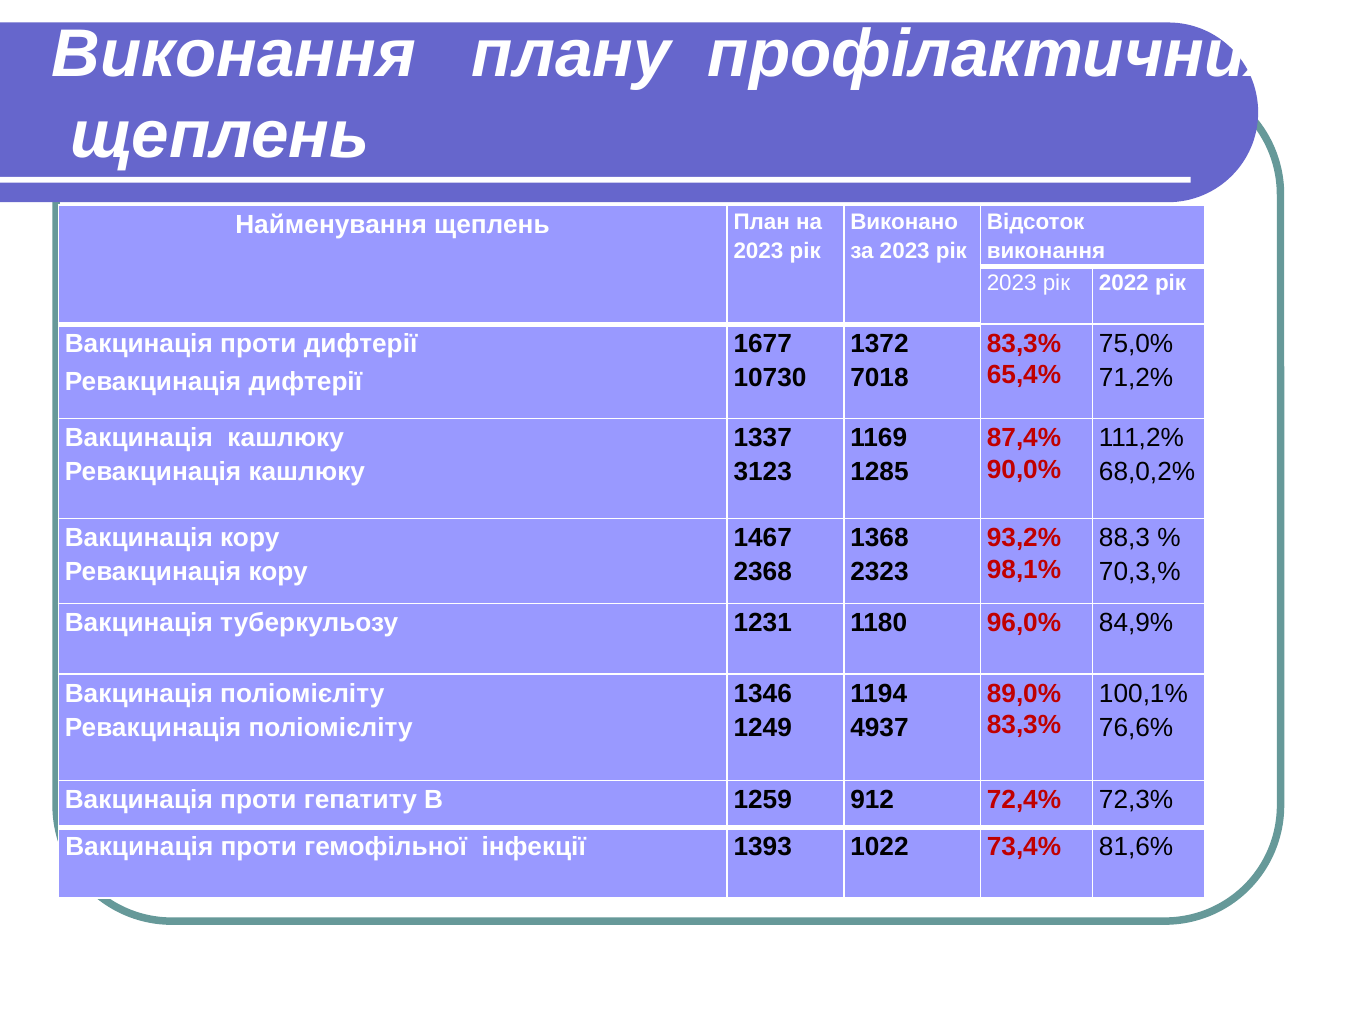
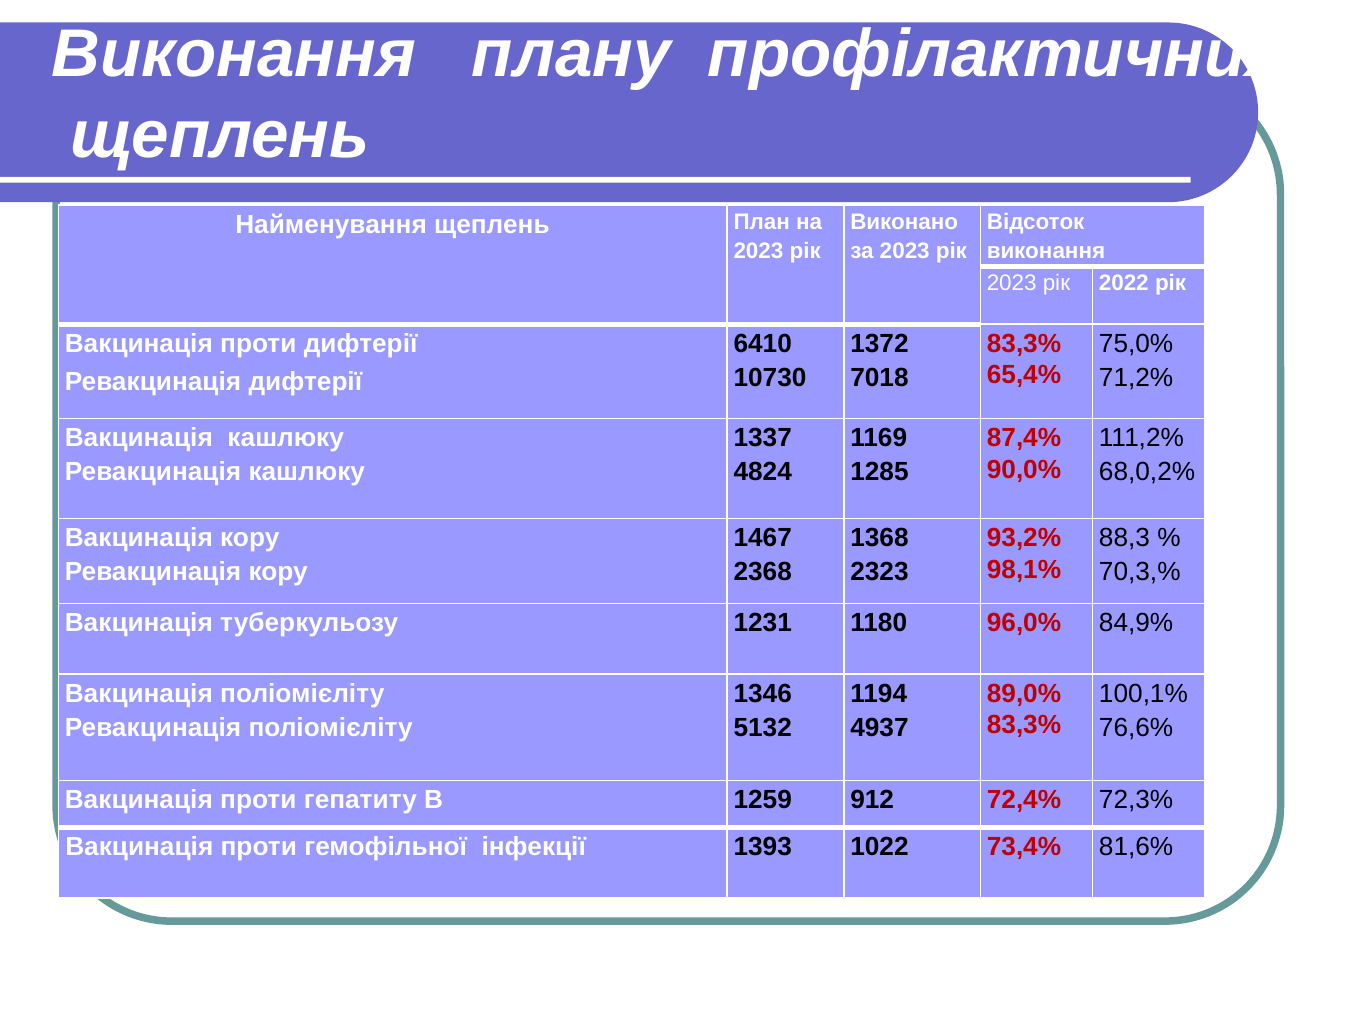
1677: 1677 -> 6410 (763, 344)
3123: 3123 -> 4824 (763, 472)
1249: 1249 -> 5132 (763, 727)
